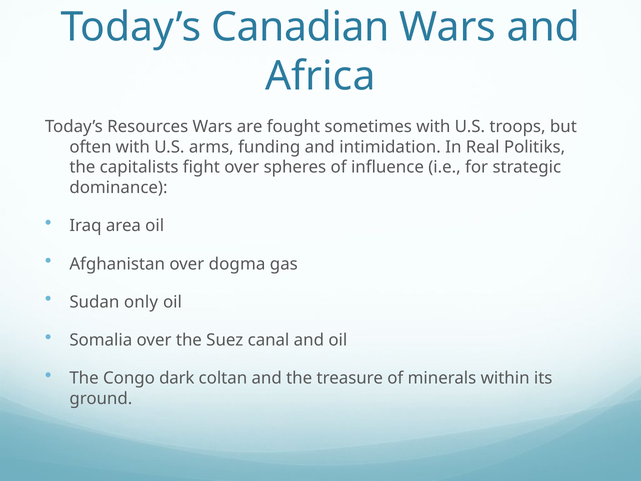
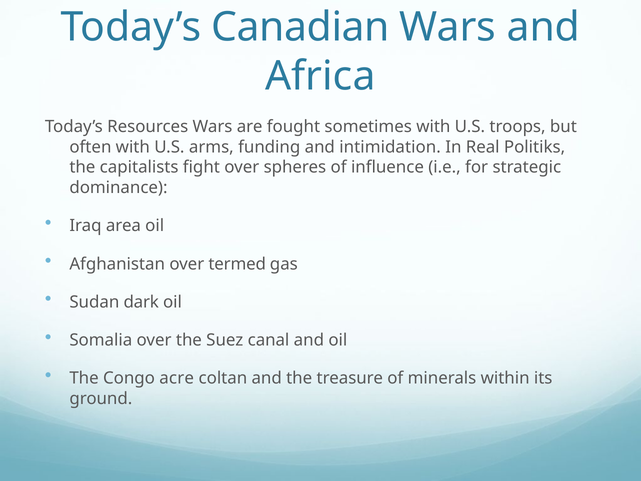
dogma: dogma -> termed (237, 264)
only: only -> dark (141, 302)
dark: dark -> acre (177, 378)
